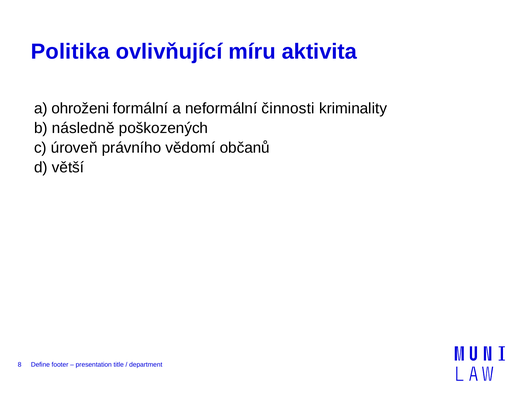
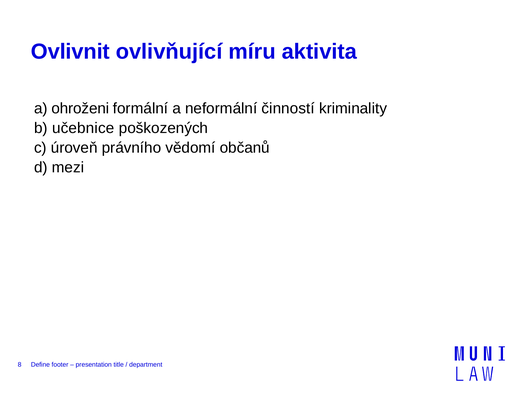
Politika: Politika -> Ovlivnit (70, 52)
činnosti: činnosti -> činností (288, 109)
následně: následně -> učebnice (83, 128)
větší: větší -> mezi (68, 168)
